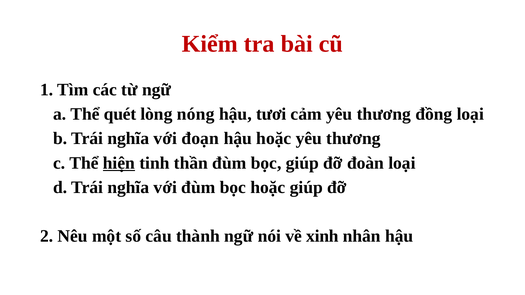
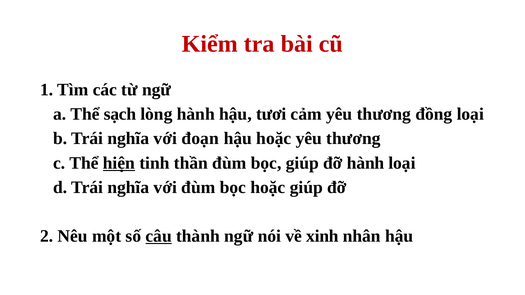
quét: quét -> sạch (120, 114)
lòng nóng: nóng -> hành (196, 114)
đỡ đoàn: đoàn -> hành (366, 163)
câu underline: none -> present (159, 236)
